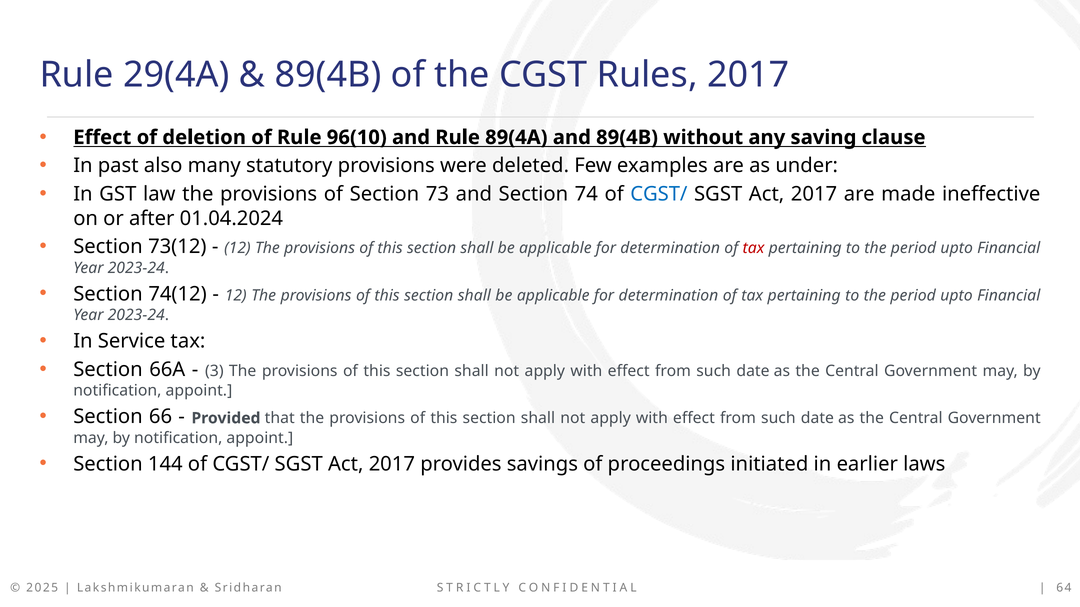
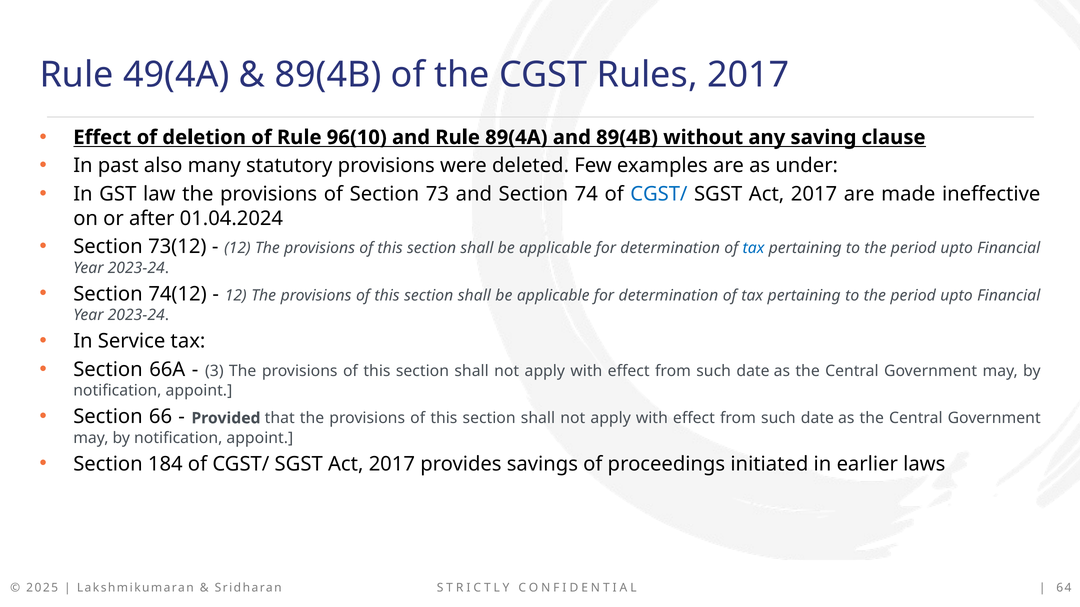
29(4A: 29(4A -> 49(4A (176, 75)
tax colour: red -> blue (753, 248)
144: 144 -> 184 (165, 464)
